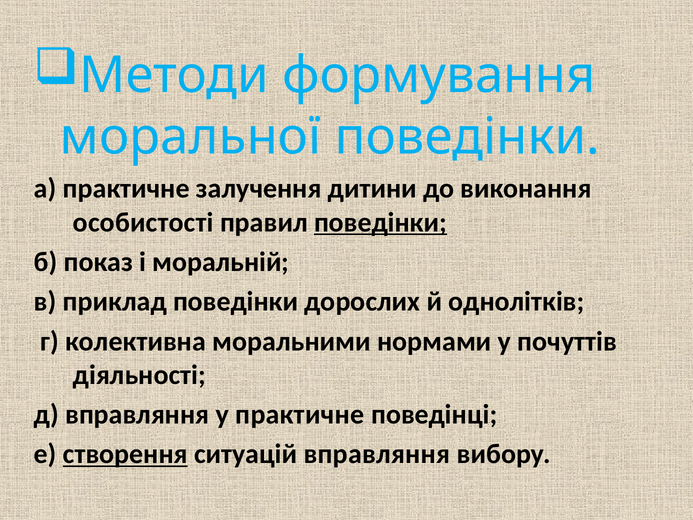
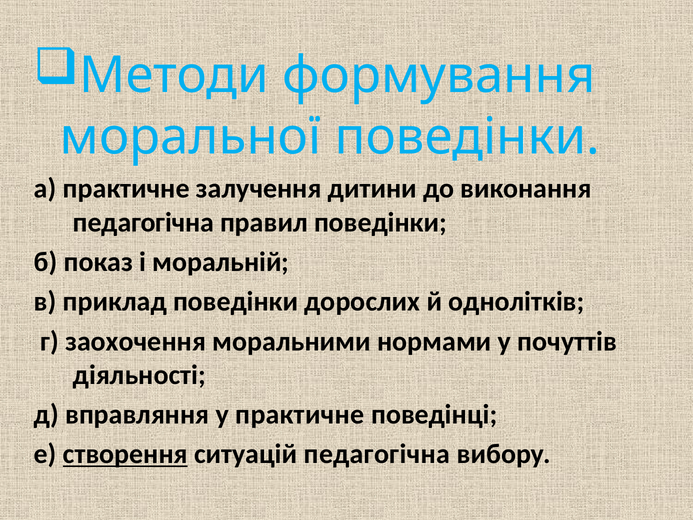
особистості: особистості -> педагогічна (143, 222)
поведінки underline: present -> none (380, 222)
колективна: колективна -> заохочення (136, 341)
ситуацій вправляння: вправляння -> педагогічна (377, 454)
